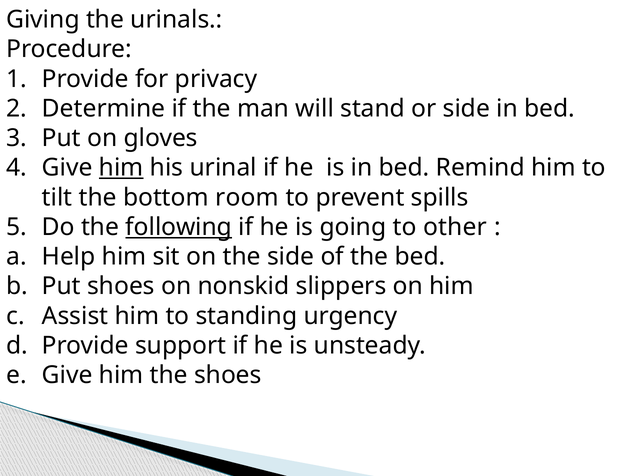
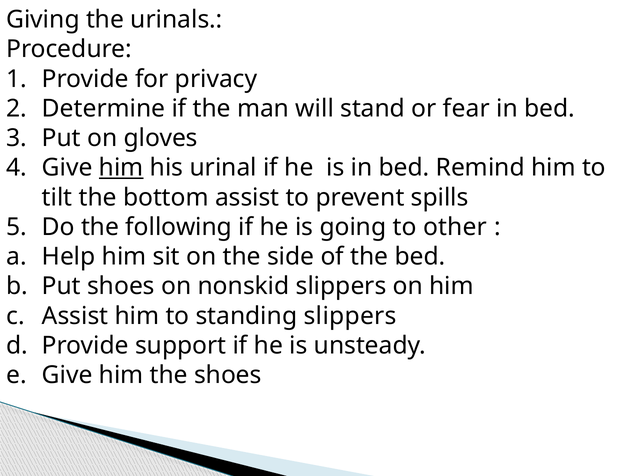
or side: side -> fear (466, 108)
bottom room: room -> assist (247, 197)
following underline: present -> none (179, 227)
standing urgency: urgency -> slippers (350, 316)
